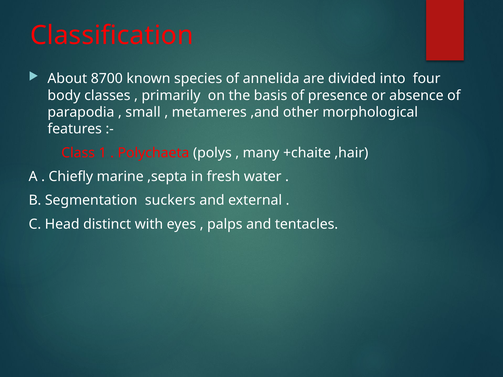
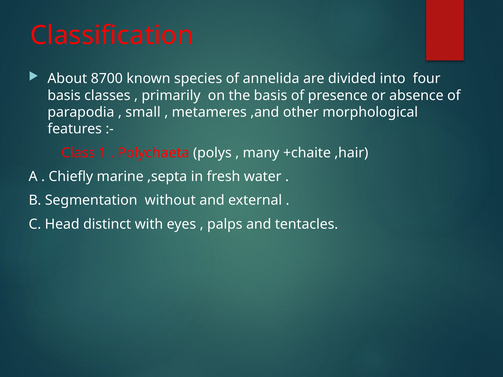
body: body -> basis (64, 95)
suckers: suckers -> without (170, 200)
